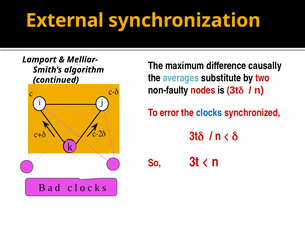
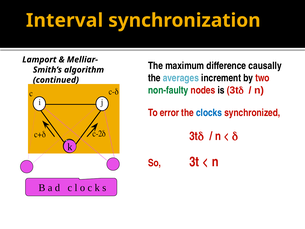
External: External -> Interval (65, 20)
substitute: substitute -> increment (221, 78)
non-faulty colour: black -> green (168, 90)
